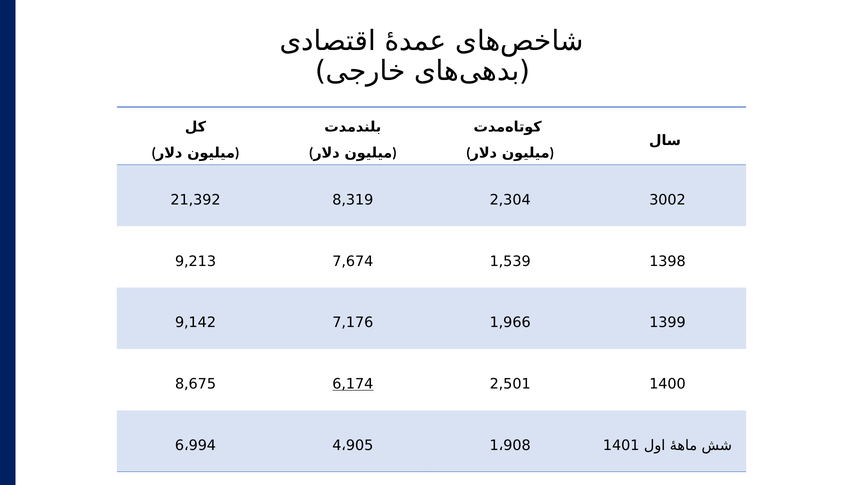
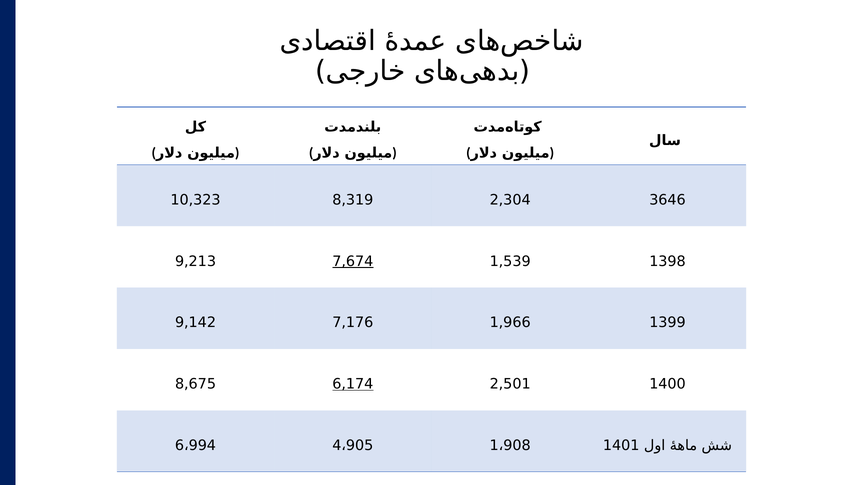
21,392: 21,392 -> 10,323 (195, 200)
3002: 3002 -> 3646 (667, 200)
7,674 underline: none -> present (353, 262)
